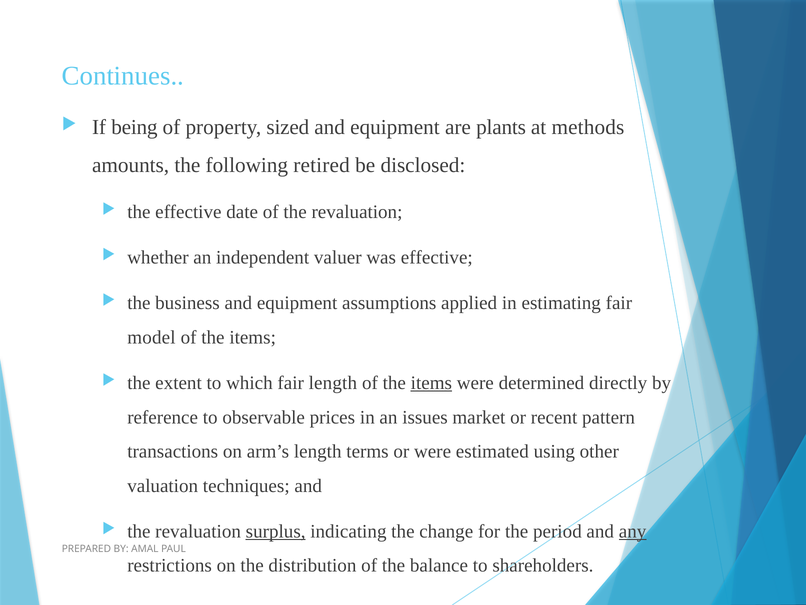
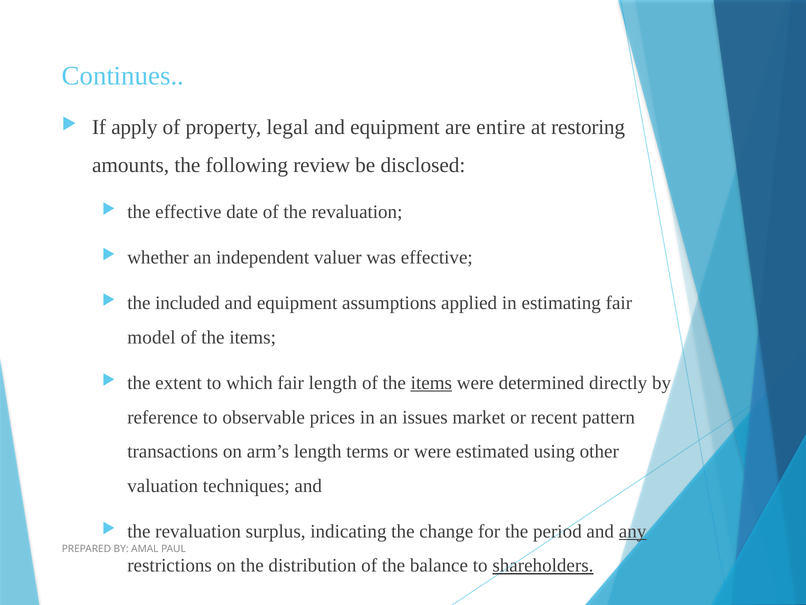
being: being -> apply (134, 127)
sized: sized -> legal (288, 127)
plants: plants -> entire (501, 127)
methods: methods -> restoring (588, 127)
retired: retired -> review (322, 165)
business: business -> included (188, 303)
surplus underline: present -> none (276, 531)
shareholders underline: none -> present (543, 565)
